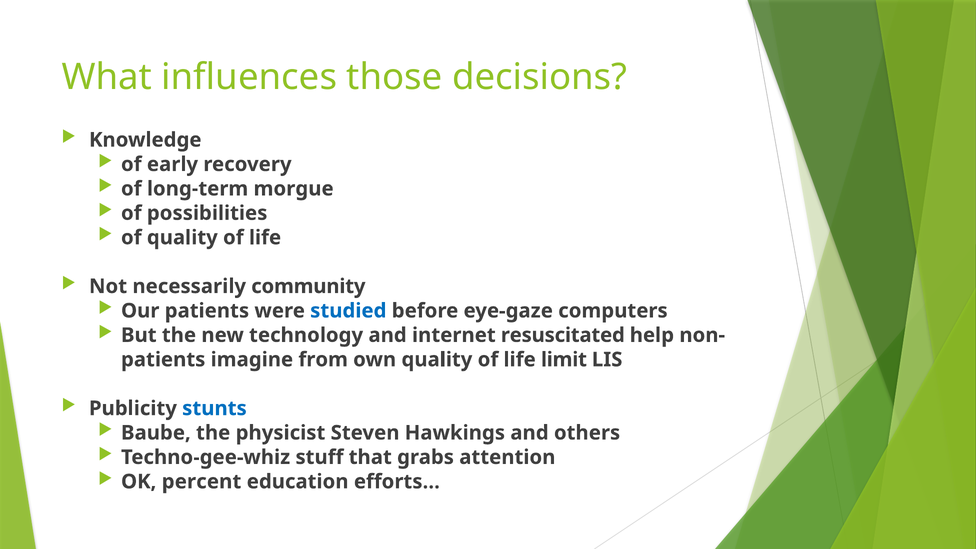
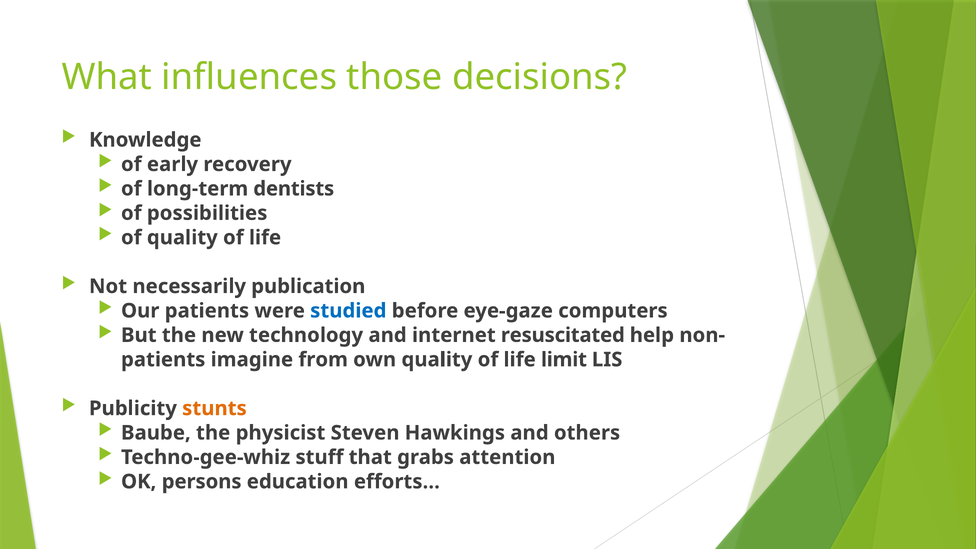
morgue: morgue -> dentists (294, 189)
community: community -> publication (308, 286)
stunts colour: blue -> orange (214, 408)
percent: percent -> persons (202, 482)
